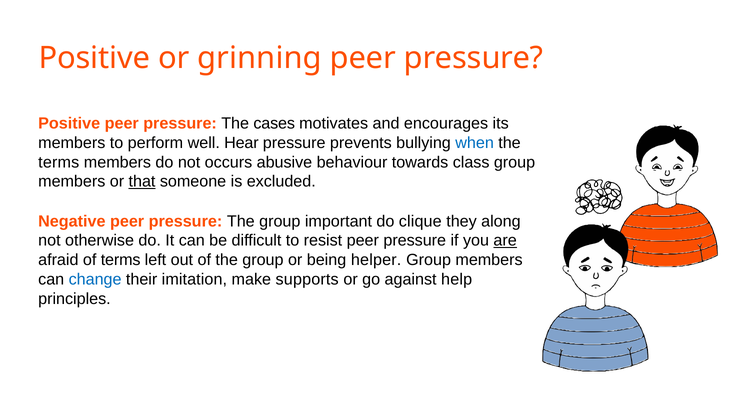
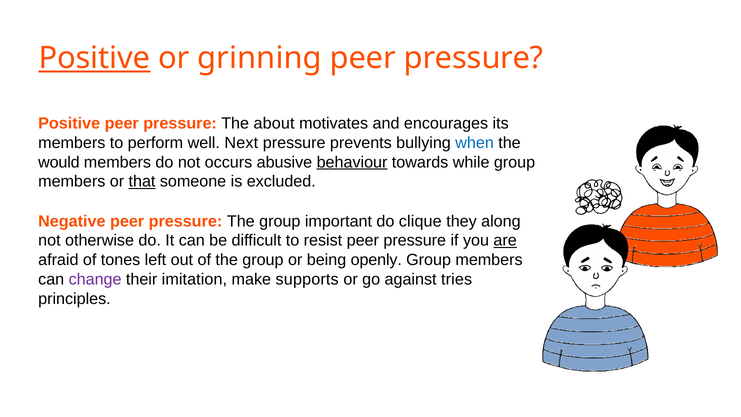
Positive underline: none -> present (94, 58)
cases: cases -> about (274, 123)
Hear: Hear -> Next (241, 143)
terms: terms -> would (59, 162)
behaviour underline: none -> present (352, 162)
class: class -> while (471, 162)
of terms: terms -> tones (121, 260)
helper: helper -> openly (376, 260)
change colour: blue -> purple (95, 279)
help: help -> tries (457, 279)
